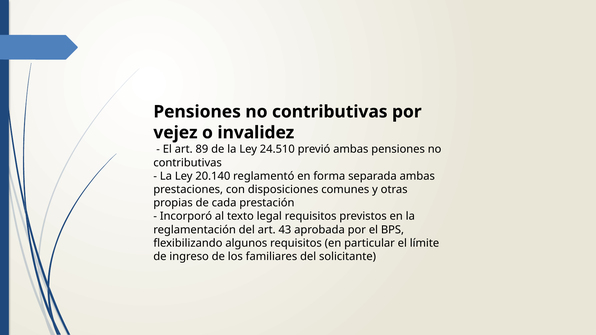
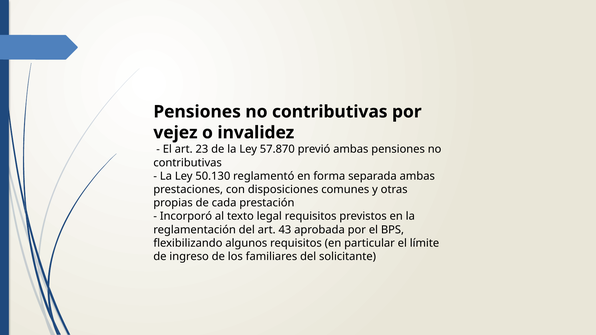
89: 89 -> 23 (202, 149)
24.510: 24.510 -> 57.870 (277, 149)
20.140: 20.140 -> 50.130 (213, 176)
